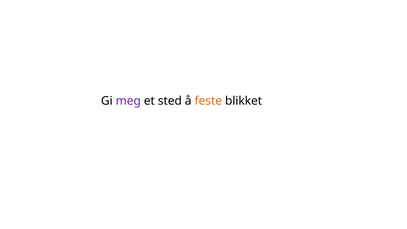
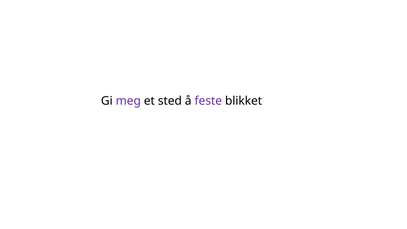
feste colour: orange -> purple (208, 101)
